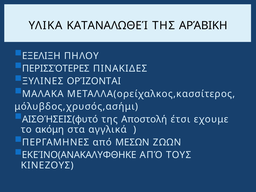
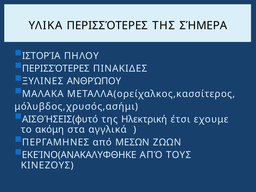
ΥΛΙΚΑ ΚΑΤΑΝΑΛΩΘΕΊ: ΚΑΤΑΝΑΛΩΘΕΊ -> ΠΕΡΙΣΣΌΤΕΡΕΣ (107, 26)
ΑΡΆΒΙΚΗ: ΑΡΆΒΙΚΗ -> ΣΉΜΕΡΑ (203, 26)
ΕΞΕΛΙΞΗ: ΕΞΕΛΙΞΗ -> ΙΣΤΟΡΊΑ (41, 56)
ΟΡΊΖΟΝΤΑΙ: ΟΡΊΖΟΝΤΑΙ -> ΑΝΘΡΏΠΟΥ (94, 81)
Αποστολή: Αποστολή -> Ηλεκτρική (144, 119)
